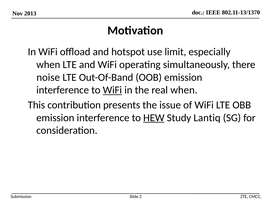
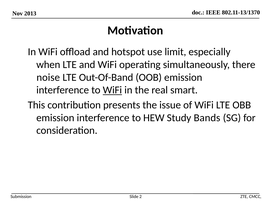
real when: when -> smart (184, 90)
HEW underline: present -> none (154, 118)
Lantiq: Lantiq -> Bands (207, 118)
